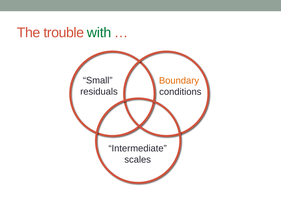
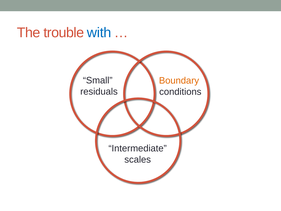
with colour: green -> blue (99, 33)
